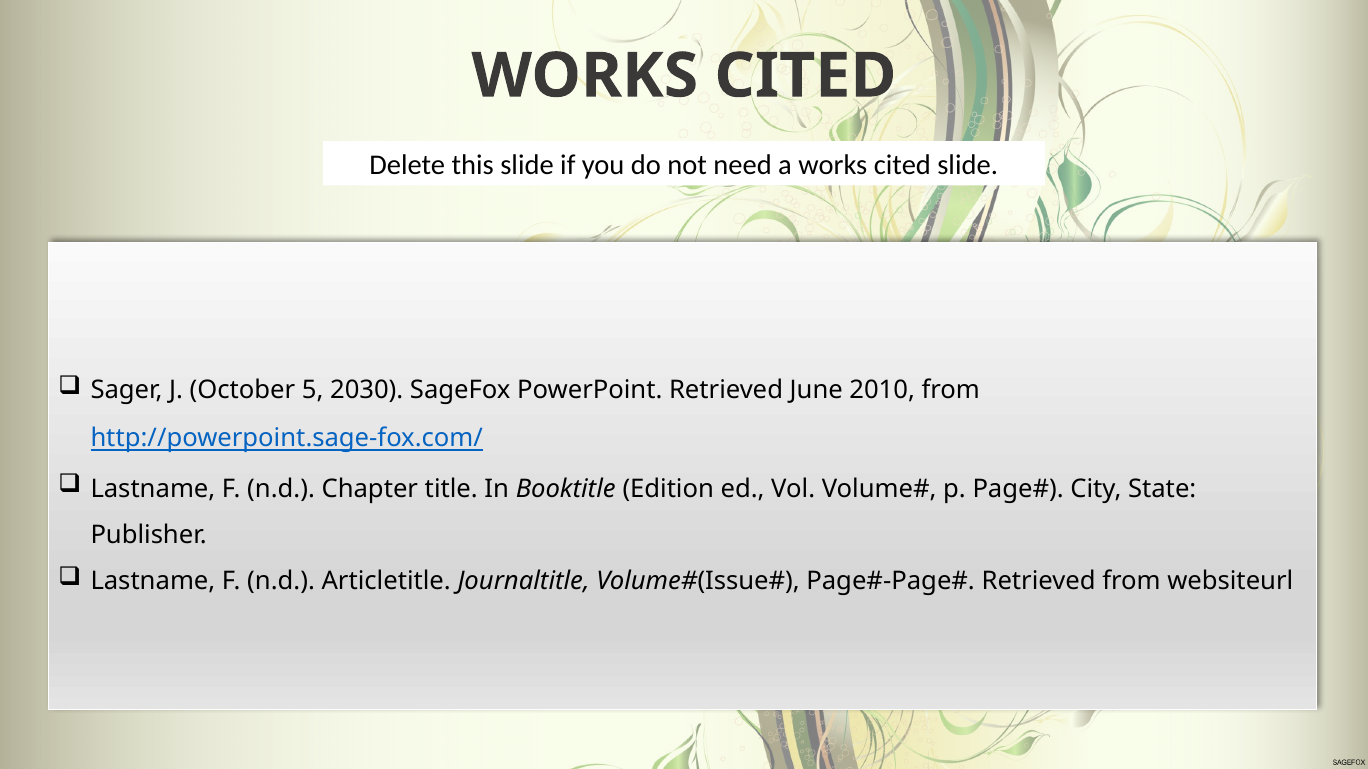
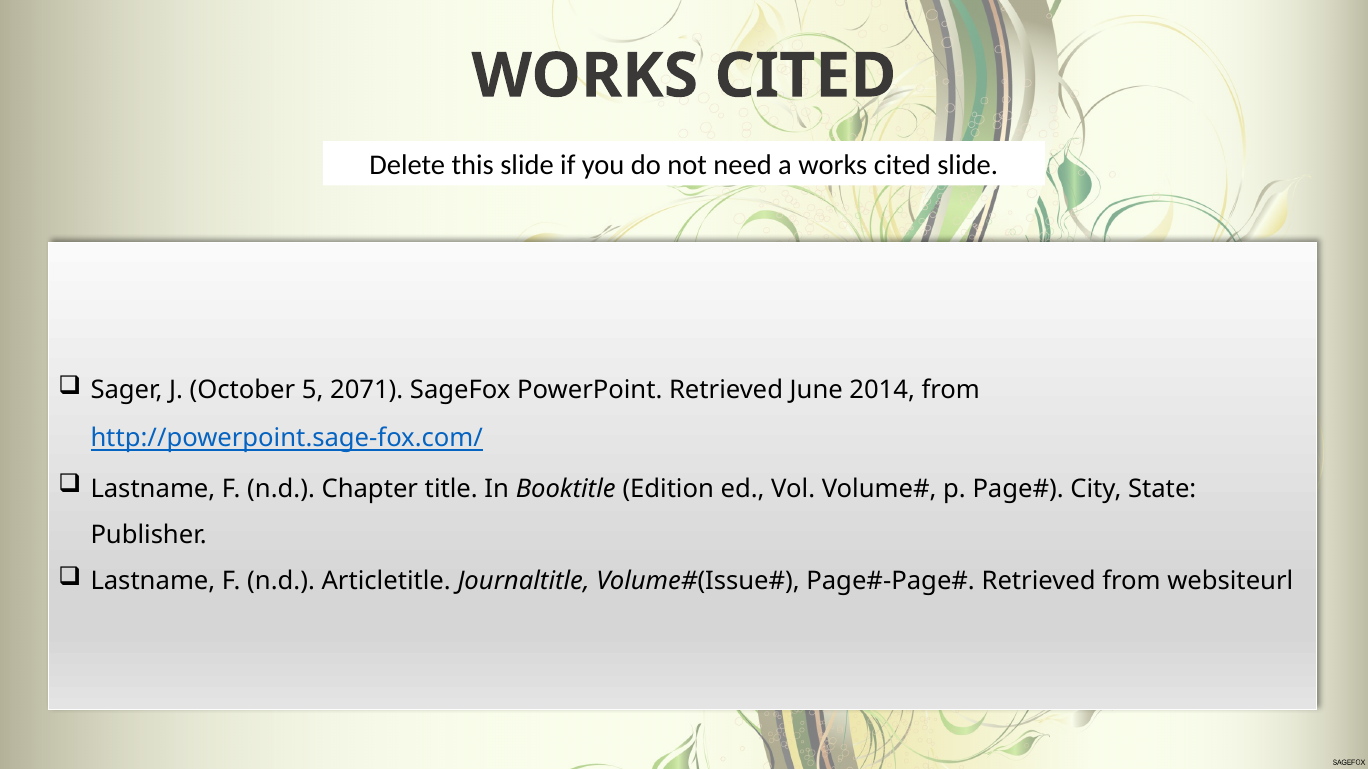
2030: 2030 -> 2071 (367, 390)
2010: 2010 -> 2014 (882, 390)
